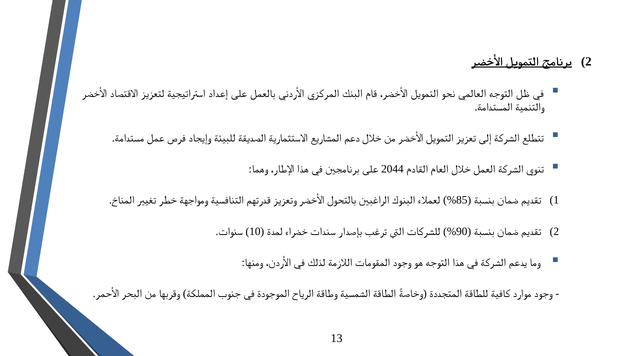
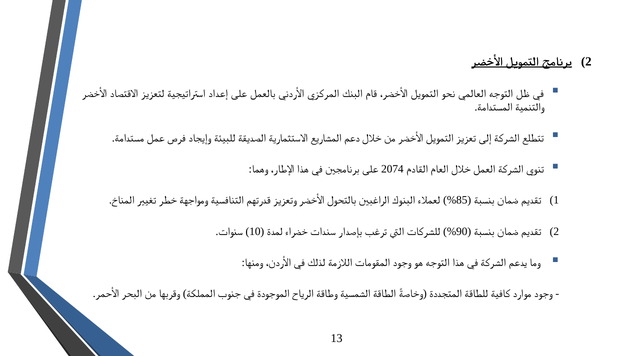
2044: 2044 -> 2074 (392, 169)
